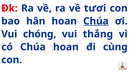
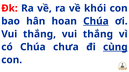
tươi: tươi -> khói (95, 8)
chóng: chóng -> thắng (39, 34)
Chúa hoan: hoan -> chưa (66, 47)
cùng underline: none -> present (115, 47)
